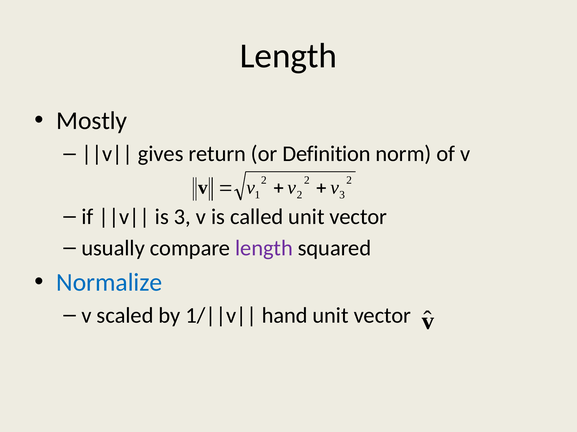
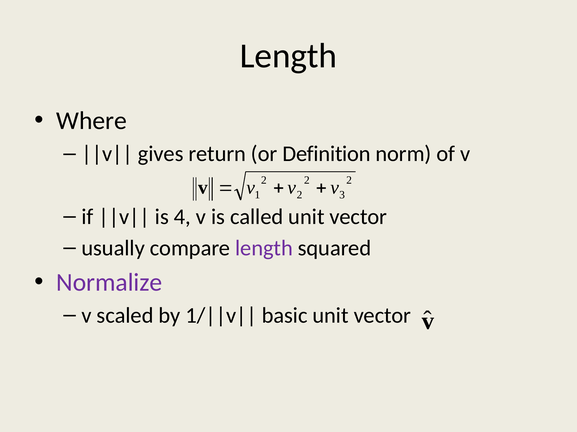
Mostly: Mostly -> Where (92, 121)
is 3: 3 -> 4 (182, 217)
Normalize colour: blue -> purple (109, 283)
hand: hand -> basic (285, 316)
